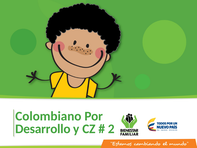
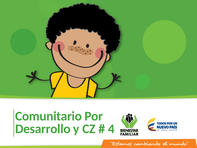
Colombiano: Colombiano -> Comunitario (49, 116)
2: 2 -> 4 (111, 129)
